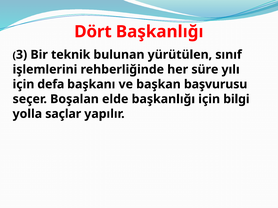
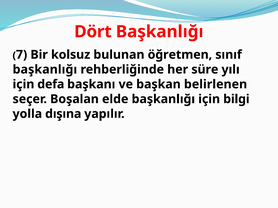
3: 3 -> 7 (22, 55)
teknik: teknik -> kolsuz (71, 55)
yürütülen: yürütülen -> öğretmen (180, 55)
işlemlerini: işlemlerini -> başkanlığı (45, 70)
başvurusu: başvurusu -> belirlenen (216, 84)
saçlar: saçlar -> dışına (63, 114)
